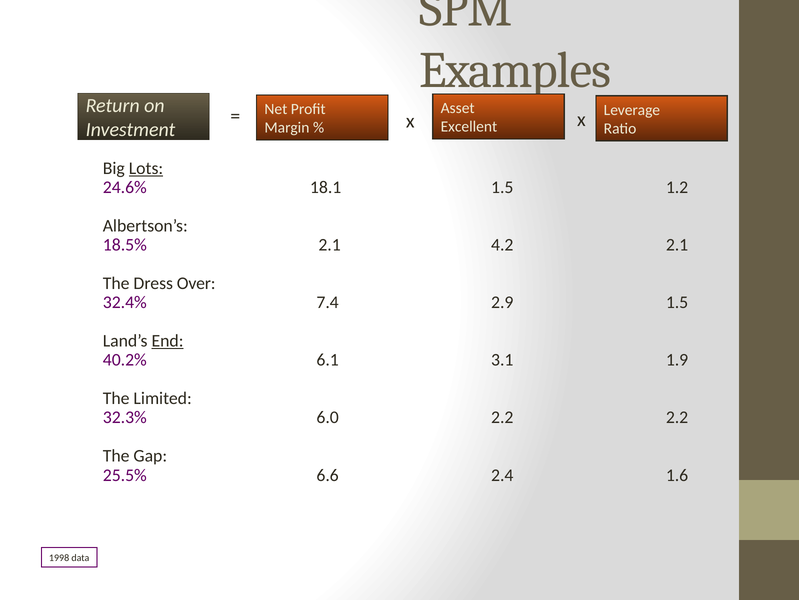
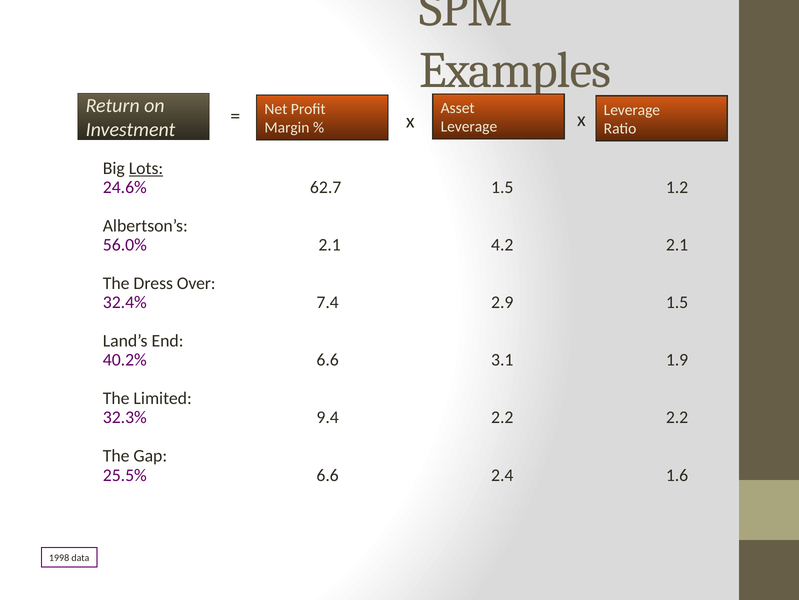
Excellent: Excellent -> Leverage (469, 127)
18.1: 18.1 -> 62.7 (326, 187)
18.5%: 18.5% -> 56.0% (125, 245)
End underline: present -> none (168, 340)
40.2% 6.1: 6.1 -> 6.6 (328, 360)
6.0: 6.0 -> 9.4 (328, 417)
